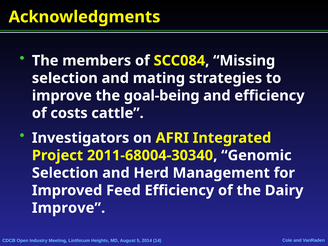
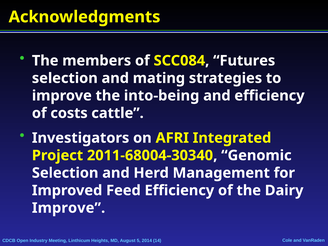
Missing: Missing -> Futures (244, 61)
goal-being: goal-being -> into-being (162, 96)
